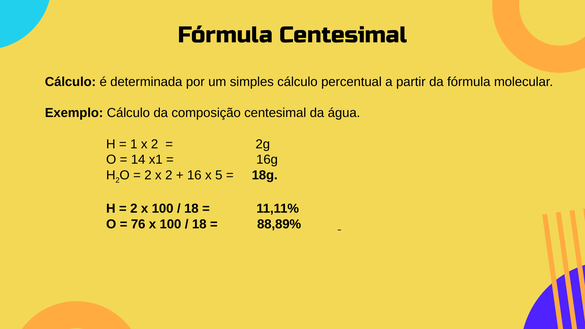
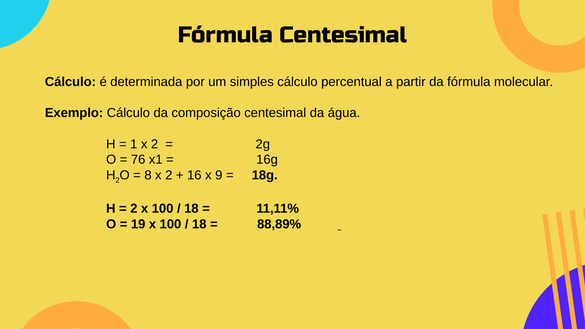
14: 14 -> 76 (138, 160)
2: 2 -> 8 (148, 175)
5: 5 -> 9 (219, 175)
76: 76 -> 19 (138, 224)
